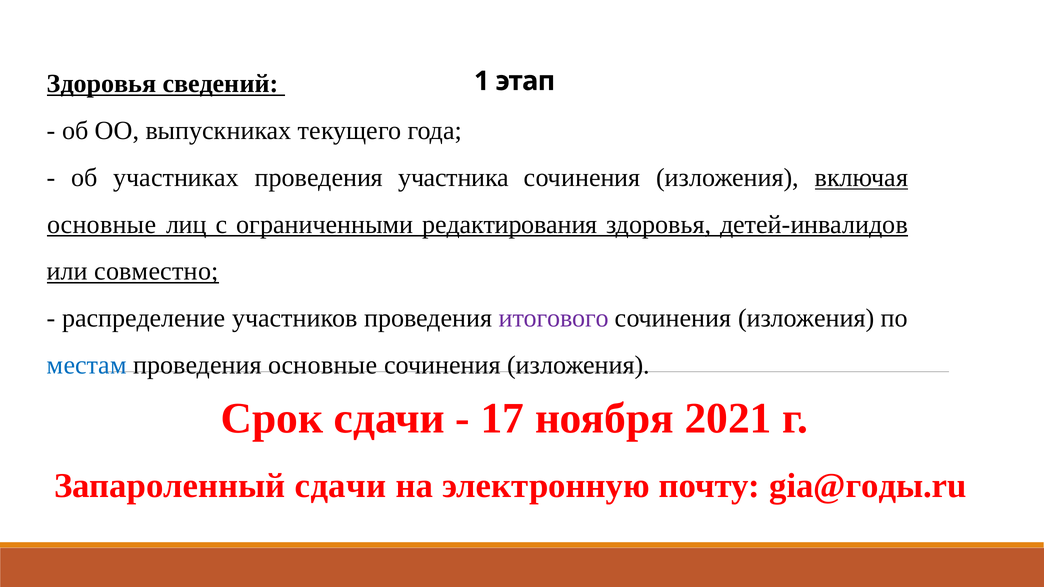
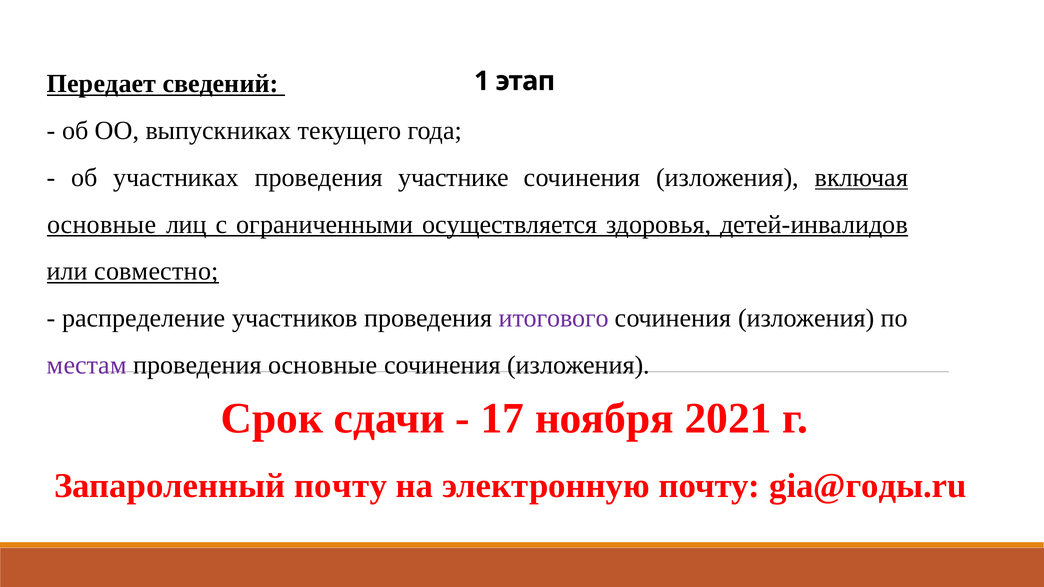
Здоровья: Здоровья -> Передает (102, 84)
участника: участника -> участнике (454, 178)
редактирования: редактирования -> осуществляется (510, 224)
местам colour: blue -> purple (87, 365)
Запароленный сдачи: сдачи -> почту (341, 486)
